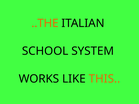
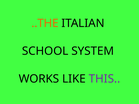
THIS colour: orange -> purple (105, 79)
